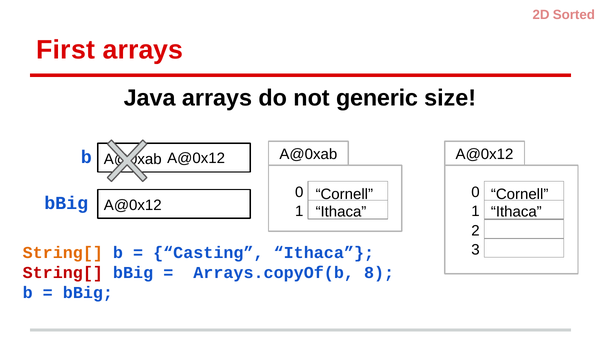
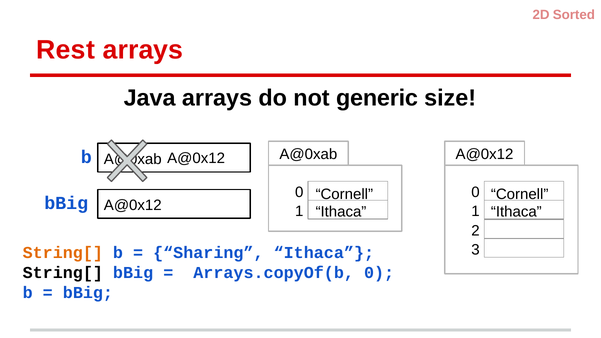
First: First -> Rest (66, 50)
Casting: Casting -> Sharing (208, 253)
String[ colour: red -> black (63, 273)
Arrays.copyOf(b 8: 8 -> 0 (379, 273)
